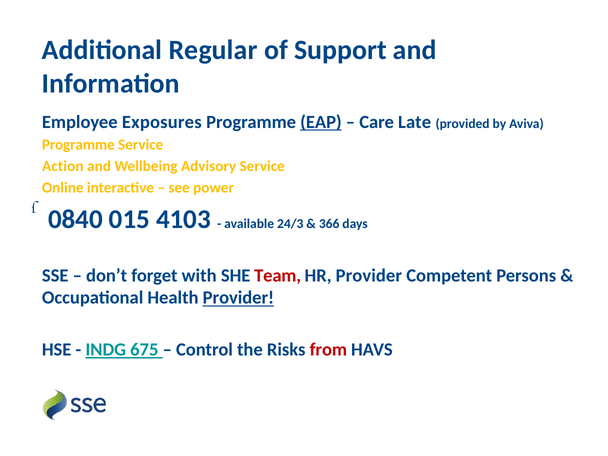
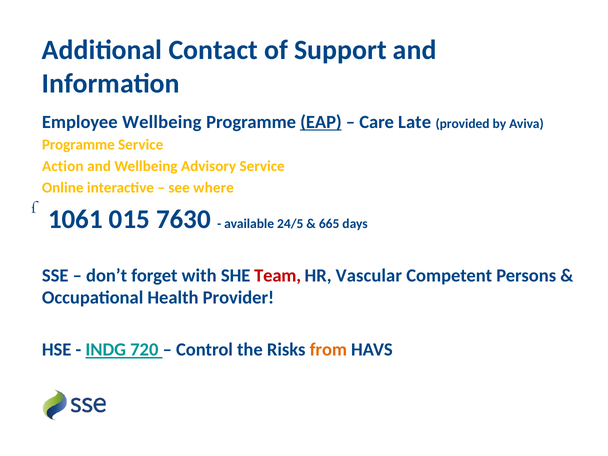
Regular: Regular -> Contact (213, 50)
Employee Exposures: Exposures -> Wellbeing (162, 122)
power: power -> where (214, 188)
0840: 0840 -> 1061 (75, 219)
4103: 4103 -> 7630 (183, 219)
24/3: 24/3 -> 24/5 (290, 224)
366: 366 -> 665 (329, 224)
HR Provider: Provider -> Vascular (369, 276)
Provider underline: present -> none (238, 298)
675: 675 -> 720 (144, 350)
from colour: red -> orange (328, 350)
